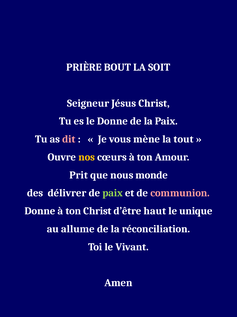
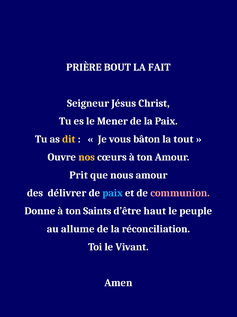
SOIT: SOIT -> FAIT (159, 67)
le Donne: Donne -> Mener (112, 121)
dit colour: pink -> yellow (69, 139)
mène: mène -> bâton (147, 139)
nous monde: monde -> amour (152, 174)
paix colour: light green -> light blue (113, 192)
ton Christ: Christ -> Saints (97, 210)
unique: unique -> peuple (196, 210)
